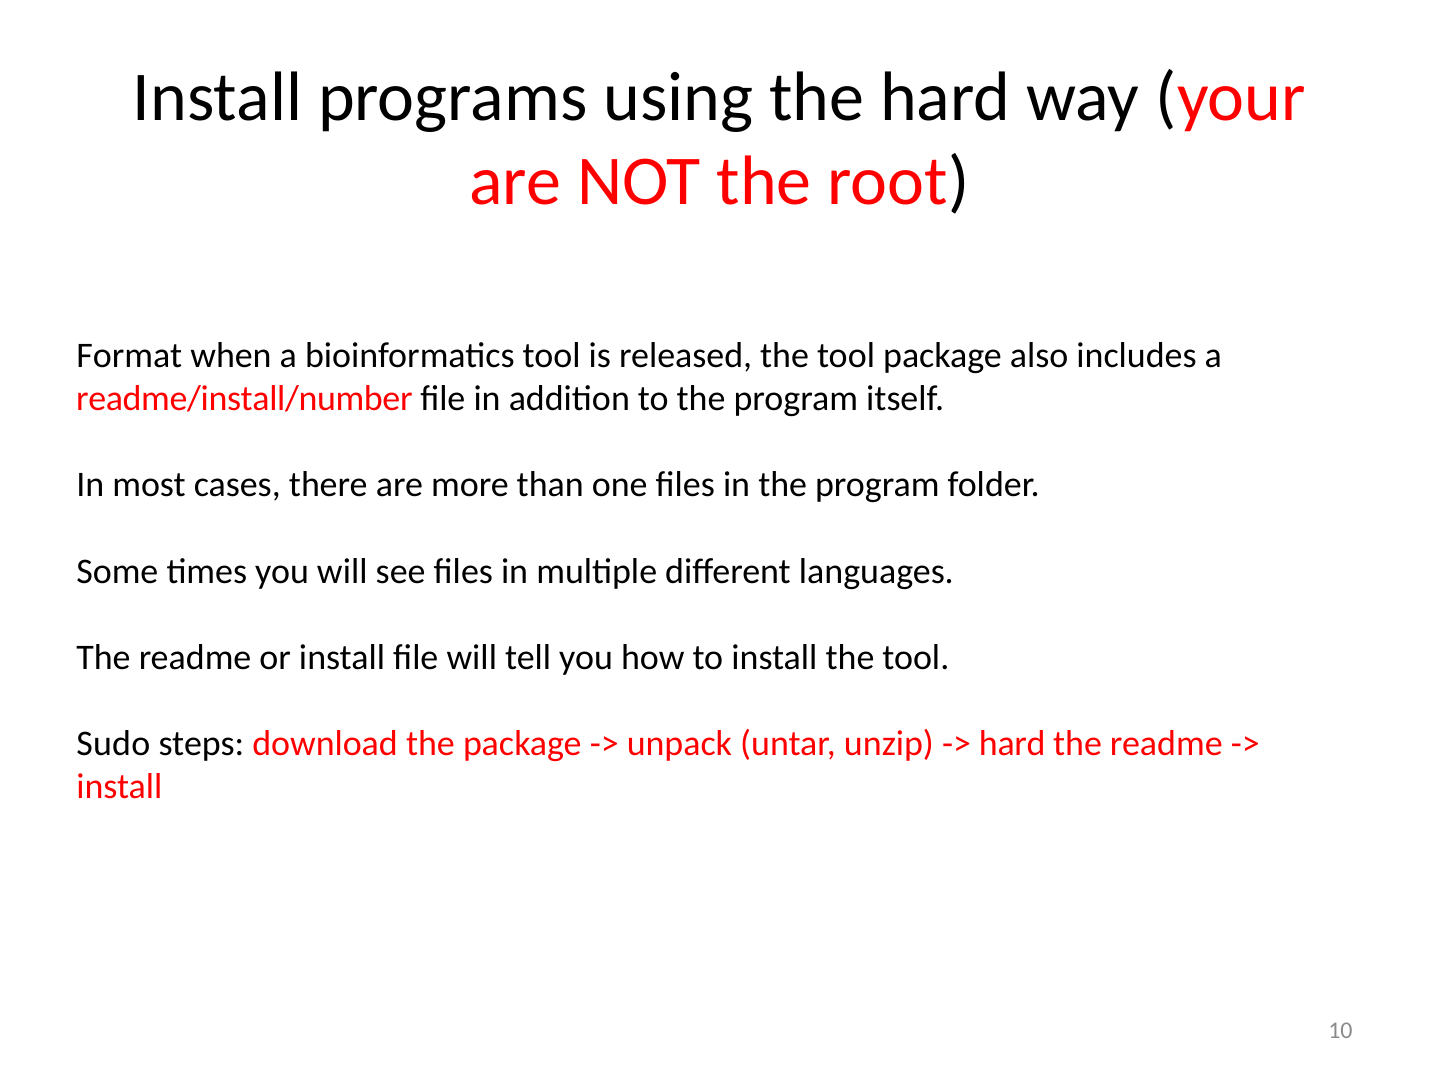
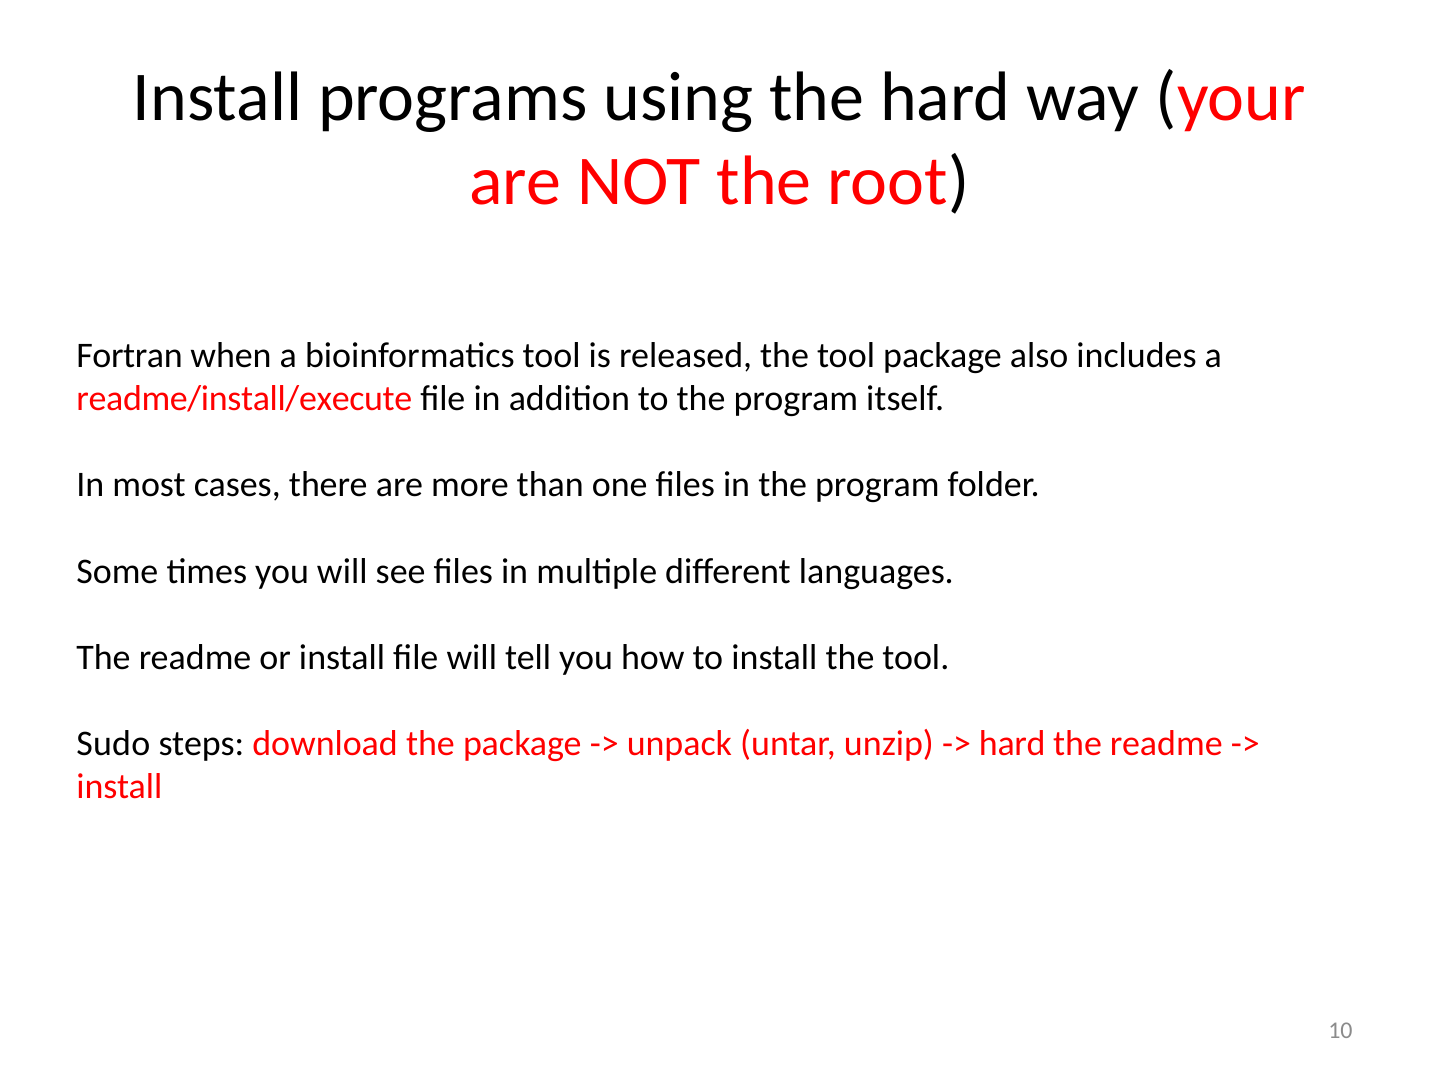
Format: Format -> Fortran (130, 355)
readme/install/number: readme/install/number -> readme/install/execute (244, 399)
